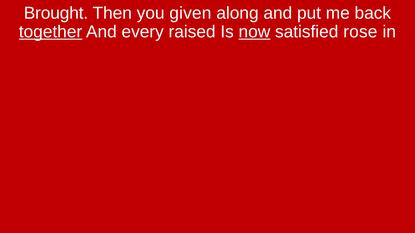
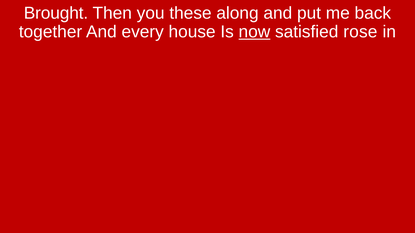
given: given -> these (190, 13)
together underline: present -> none (51, 32)
raised: raised -> house (192, 32)
